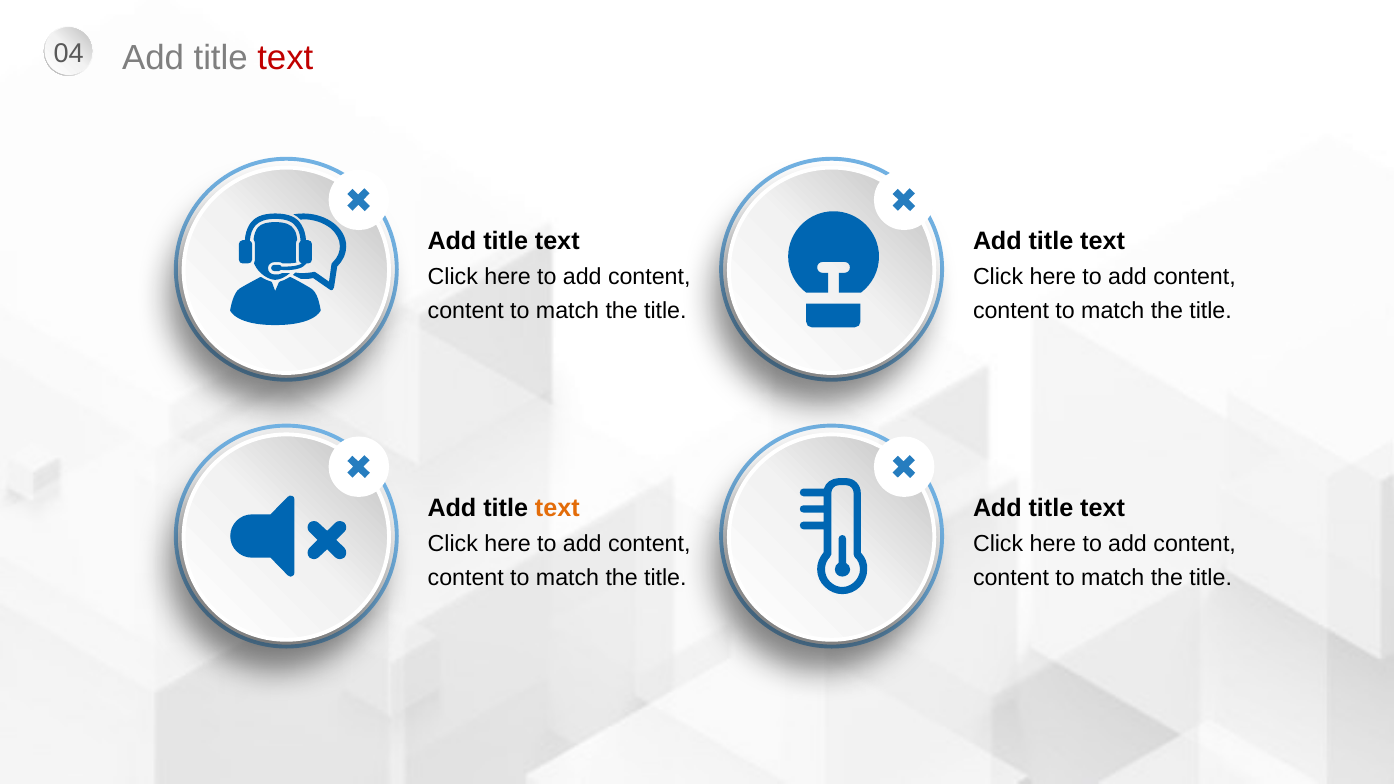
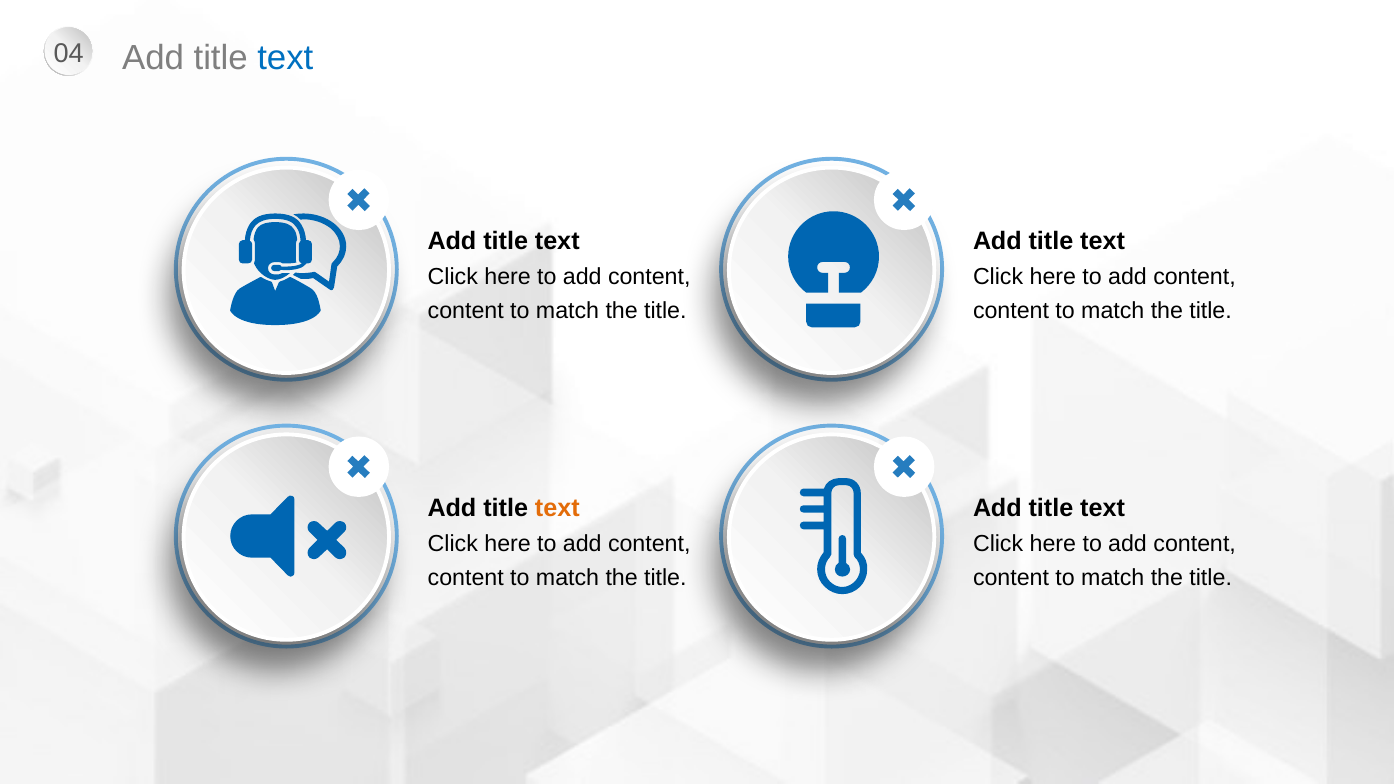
text colour: red -> blue (285, 58)
